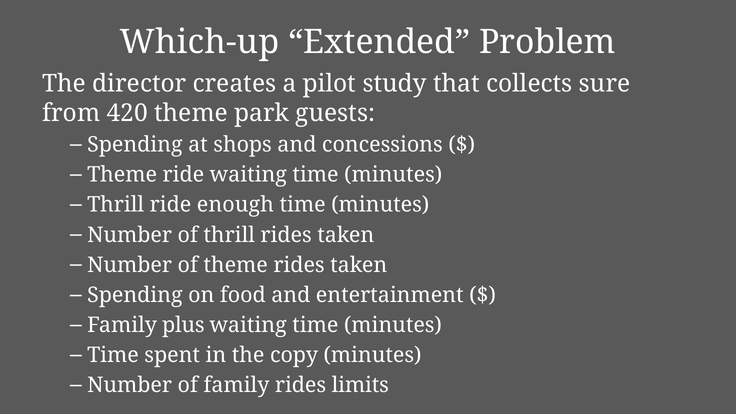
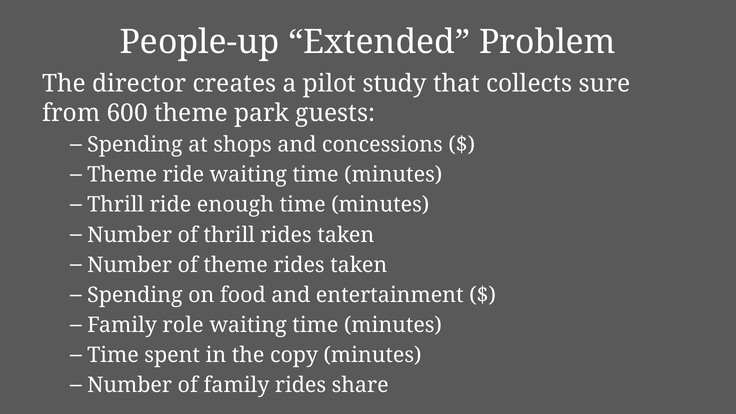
Which-up: Which-up -> People-up (200, 42)
420: 420 -> 600 (127, 113)
plus: plus -> role (183, 325)
limits: limits -> share (360, 385)
